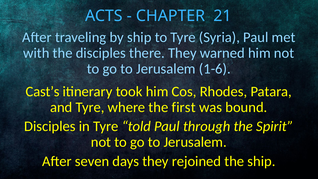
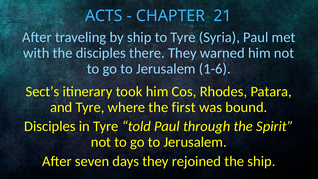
Cast’s: Cast’s -> Sect’s (43, 91)
